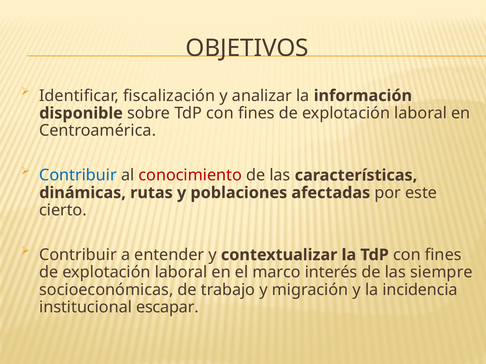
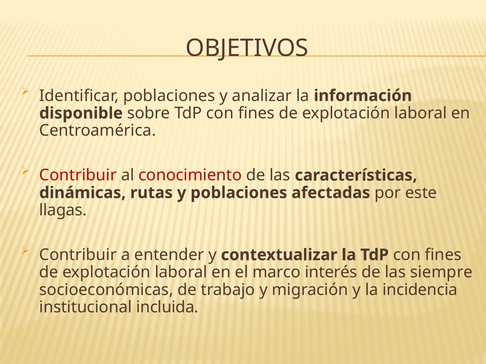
Identificar fiscalización: fiscalización -> poblaciones (169, 96)
Contribuir colour: blue -> red (78, 176)
cierto: cierto -> llagas (63, 211)
escapar: escapar -> incluida (167, 308)
